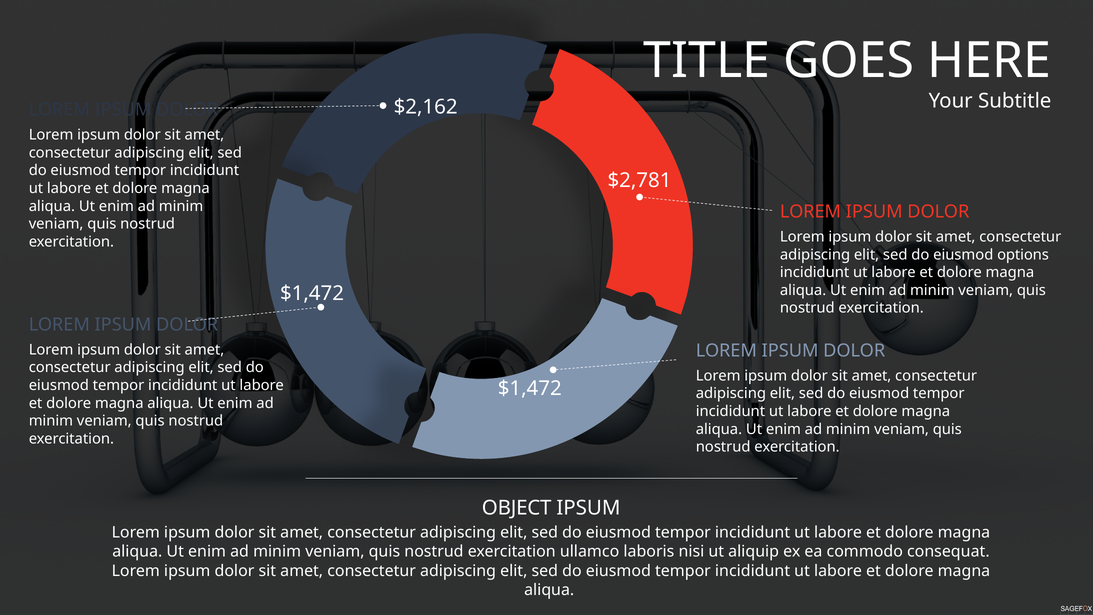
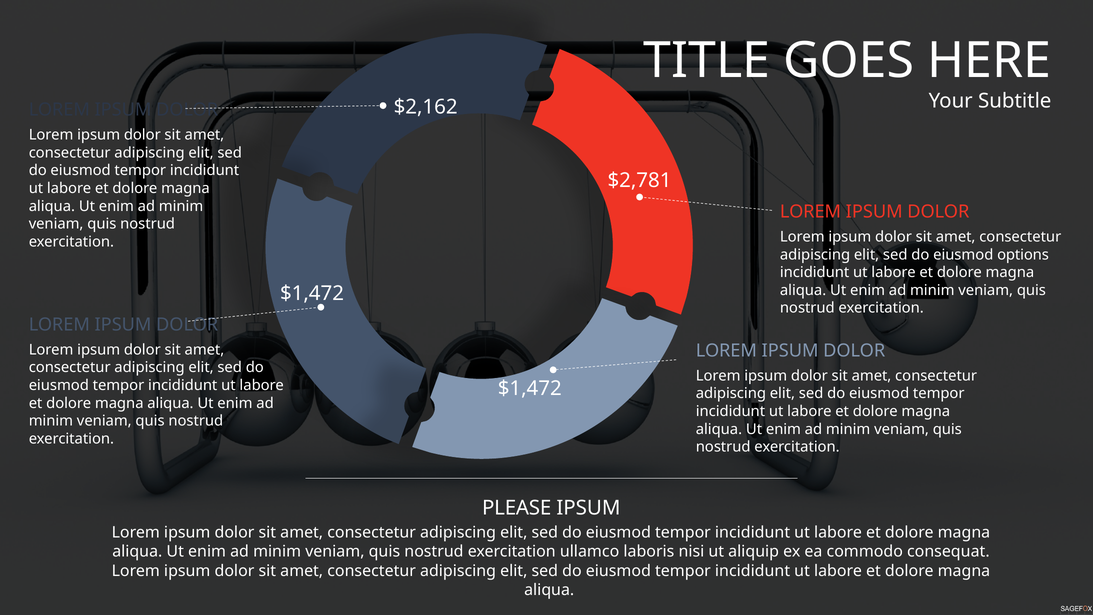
OBJECT: OBJECT -> PLEASE (517, 508)
